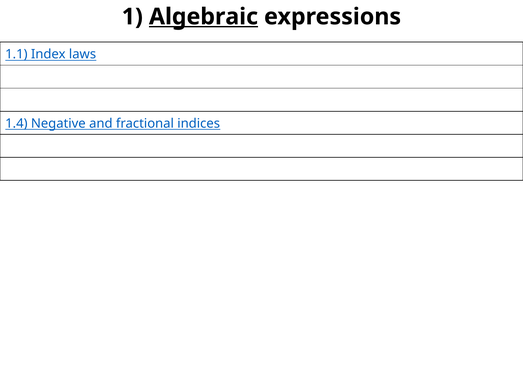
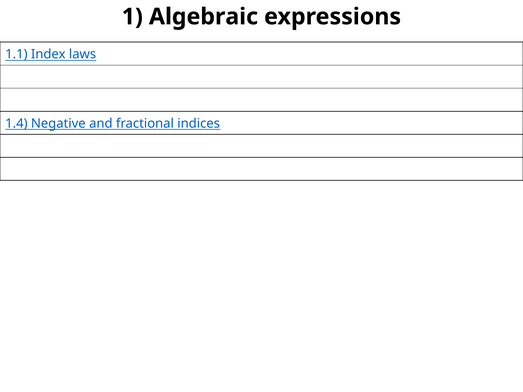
Algebraic underline: present -> none (204, 17)
